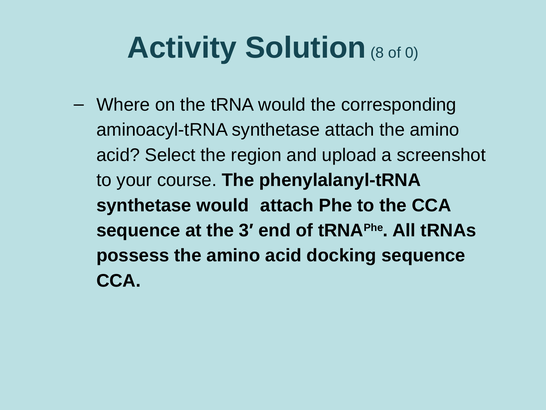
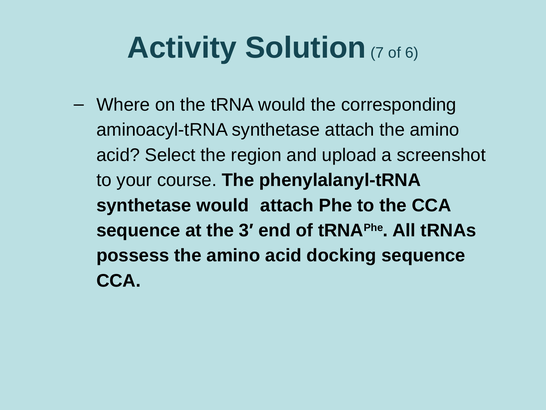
8: 8 -> 7 (377, 53)
0: 0 -> 6 (412, 53)
